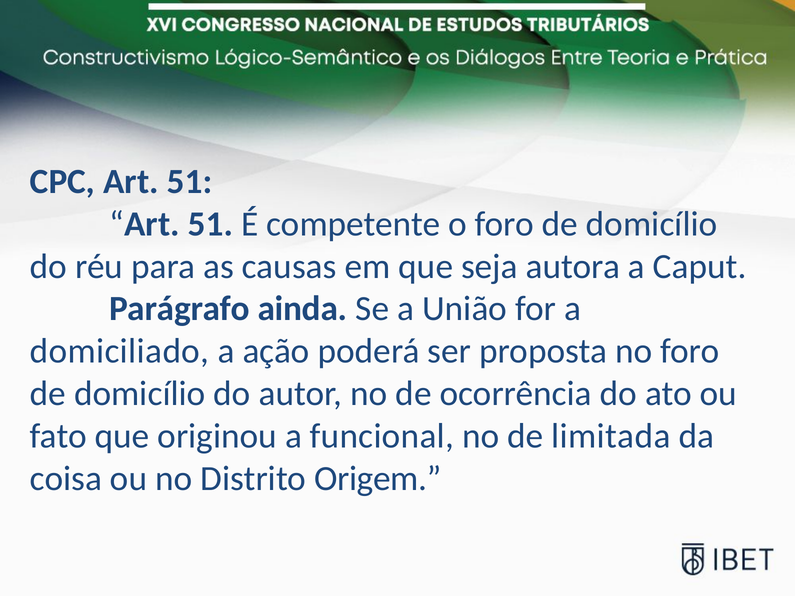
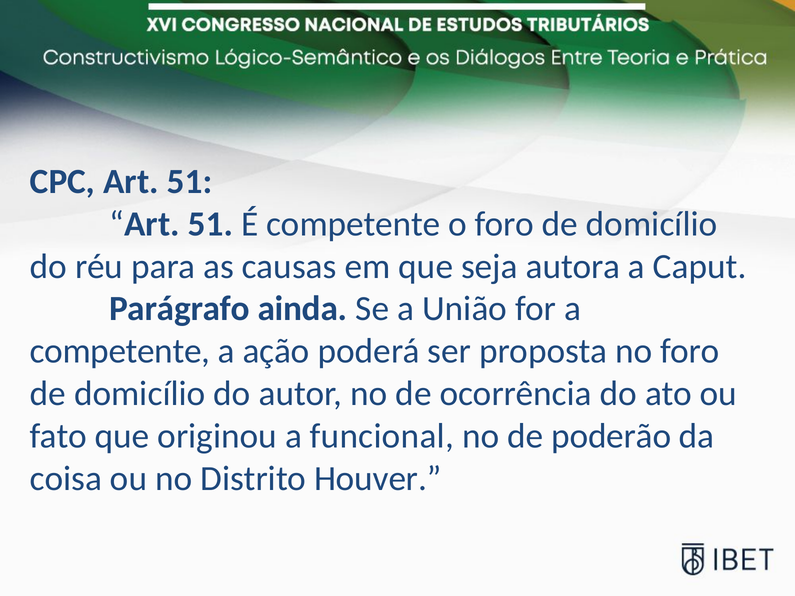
domiciliado: domiciliado -> competente (120, 351)
limitada: limitada -> poderão (611, 436)
Origem: Origem -> Houver (378, 479)
